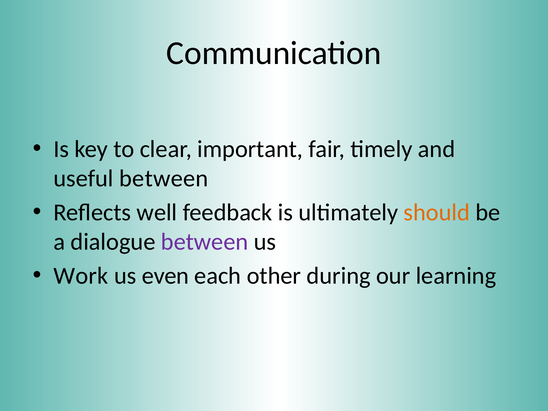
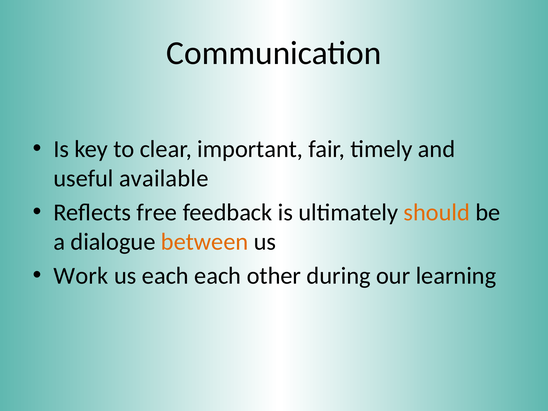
useful between: between -> available (164, 178)
well: well -> free (157, 212)
between colour: purple -> orange (205, 242)
us even: even -> each (165, 276)
